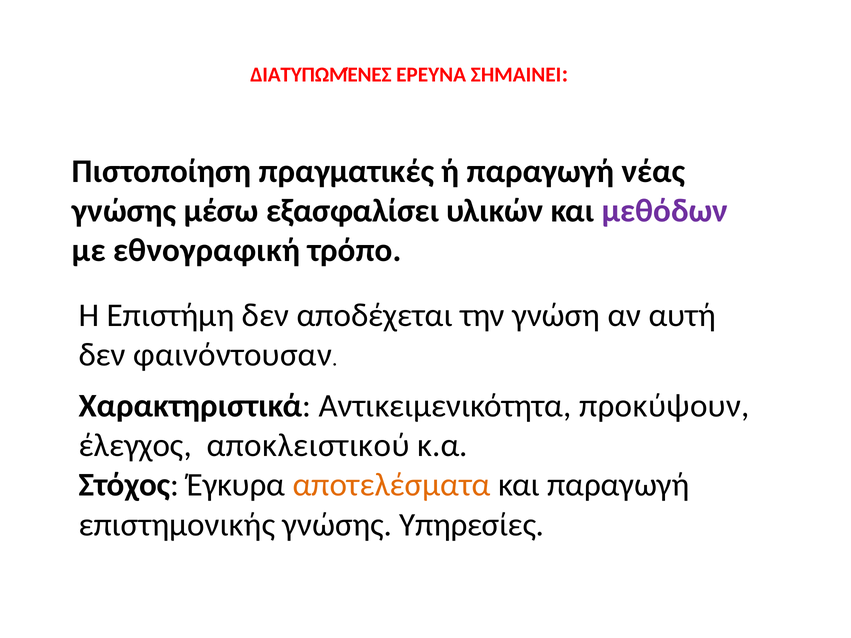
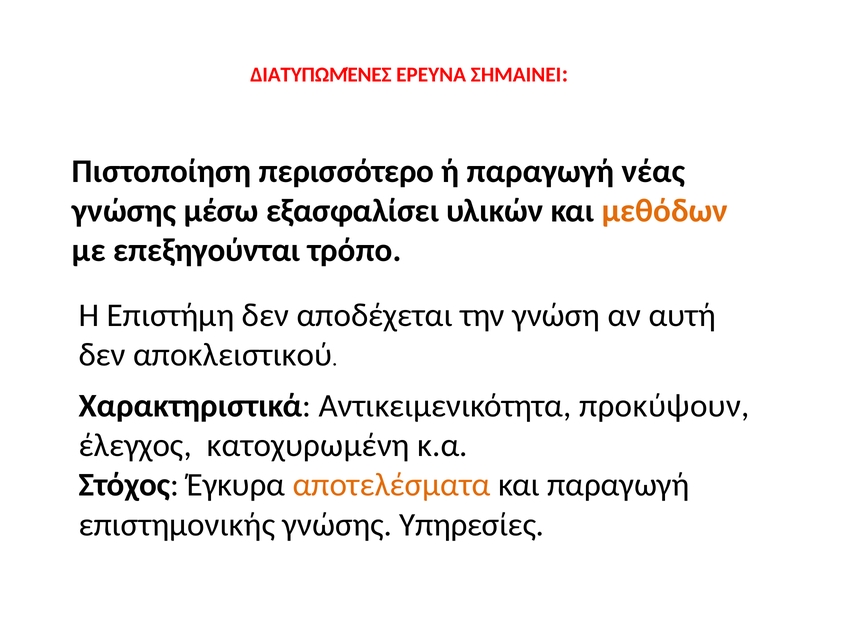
πραγματικές: πραγματικές -> περισσότερο (347, 171)
μεθόδων colour: purple -> orange (665, 211)
εθνογραφική: εθνογραφική -> επεξηγούνται (207, 251)
φαινόντουσαν: φαινόντουσαν -> αποκλειστικού (233, 355)
αποκλειστικού: αποκλειστικού -> κατοχυρωμένη (308, 446)
